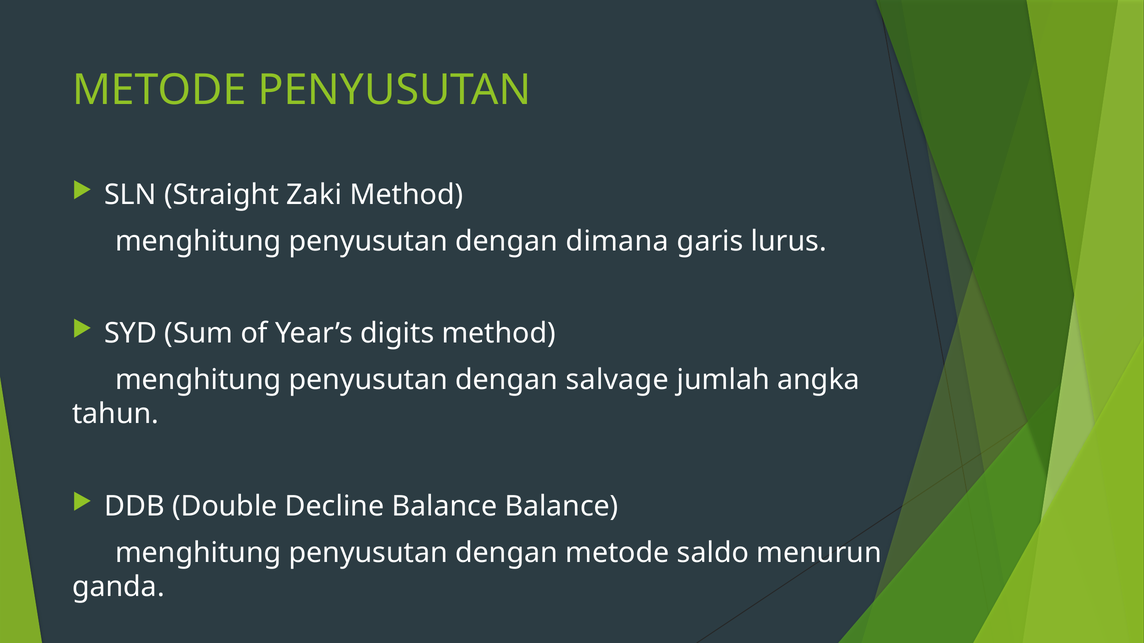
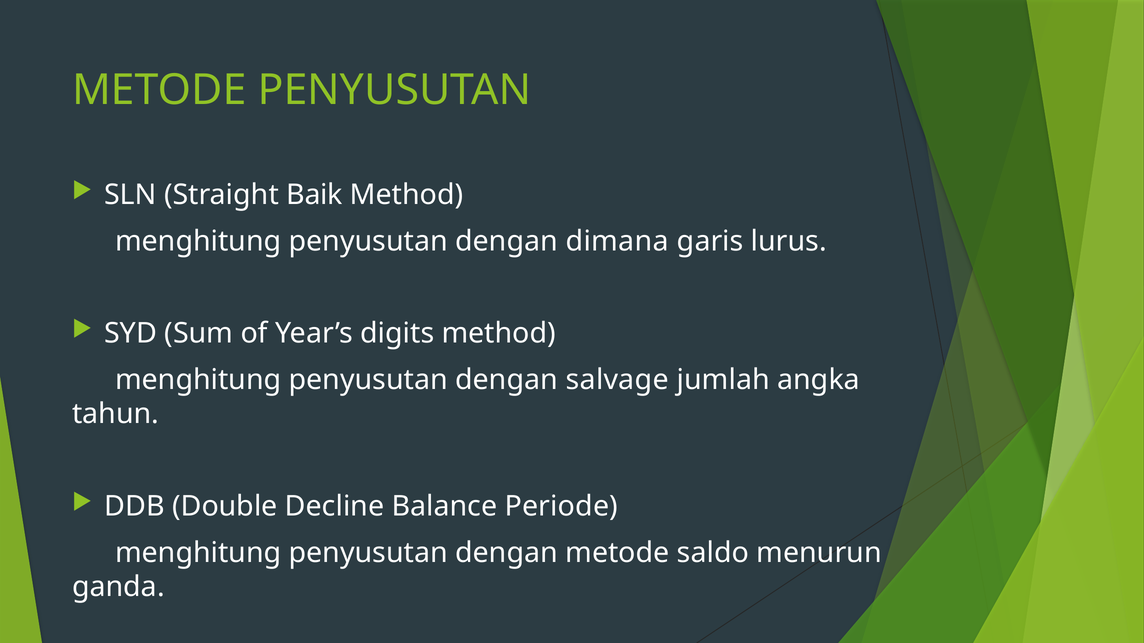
Zaki: Zaki -> Baik (314, 195)
Balance Balance: Balance -> Periode (561, 507)
